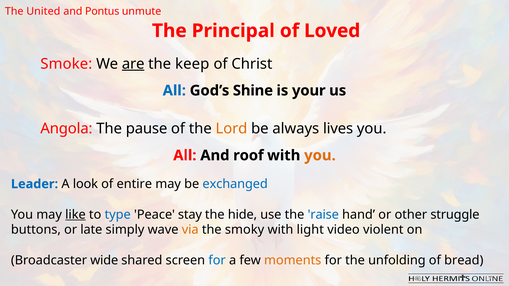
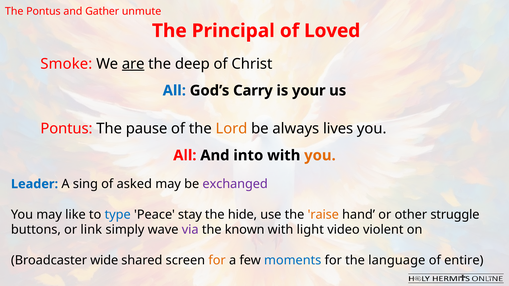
The United: United -> Pontus (43, 11)
Pontus: Pontus -> Gather (102, 11)
keep: keep -> deep (192, 64)
Shine: Shine -> Carry (253, 91)
Angola: Angola -> Pontus (66, 129)
roof: roof -> into (248, 156)
look: look -> sing (85, 184)
entire: entire -> asked (134, 184)
exchanged colour: blue -> purple (235, 184)
like underline: present -> none (75, 215)
raise colour: blue -> orange (323, 215)
late: late -> link (91, 230)
via colour: orange -> purple (190, 230)
smoky: smoky -> known (245, 230)
for colour: blue -> orange (217, 261)
moments colour: orange -> blue (293, 261)
unfolding: unfolding -> language (397, 261)
bread: bread -> entire (464, 261)
